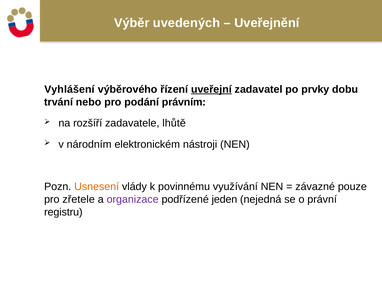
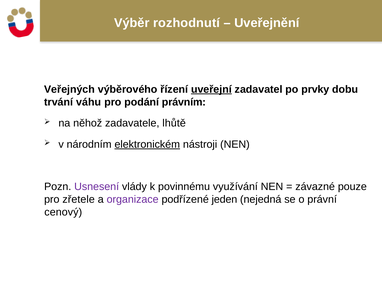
uvedených: uvedených -> rozhodnutí (187, 23)
Vyhlášení: Vyhlášení -> Veřejných (70, 89)
nebo: nebo -> váhu (89, 102)
rozšíří: rozšíří -> něhož (88, 123)
elektronickém underline: none -> present (147, 145)
Usnesení colour: orange -> purple (97, 187)
registru: registru -> cenový (63, 213)
